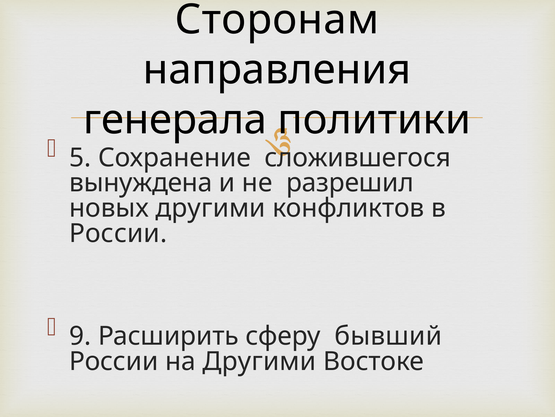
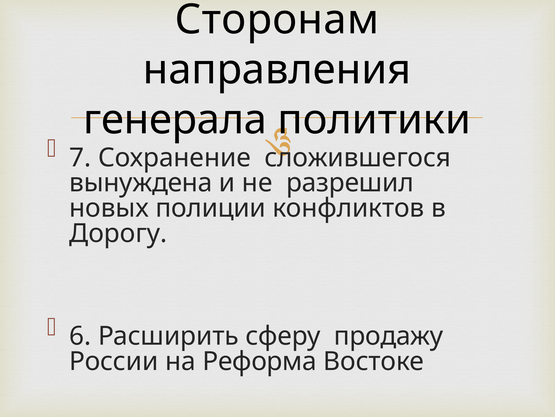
5: 5 -> 7 (80, 157)
новых другими: другими -> полиции (211, 208)
России: России -> Дорогу (118, 233)
9: 9 -> 6 (80, 336)
бывший: бывший -> продажу (389, 336)
на Другими: Другими -> Реформа (260, 361)
